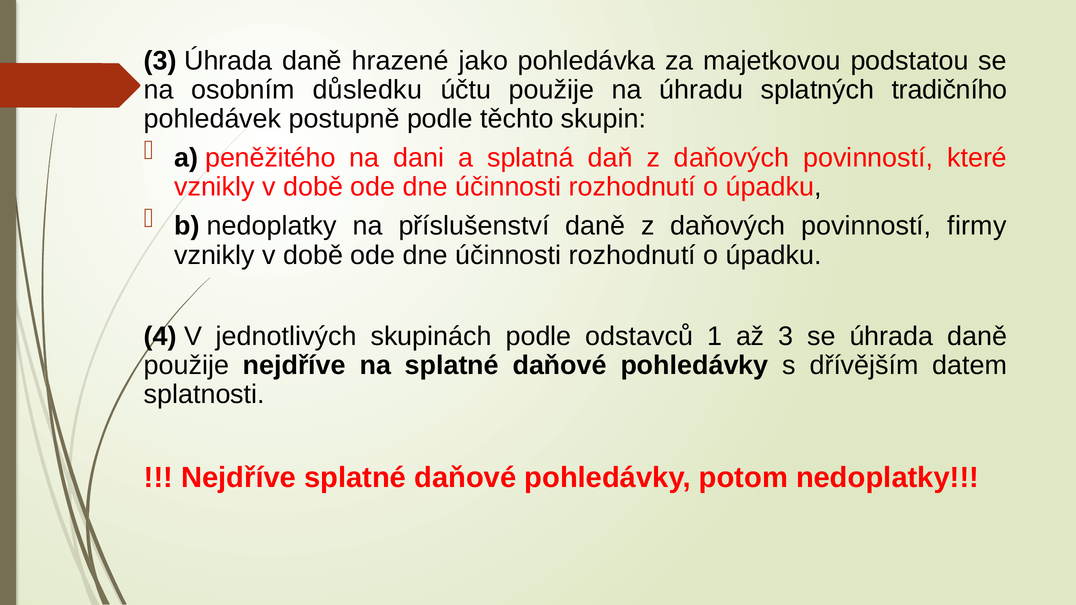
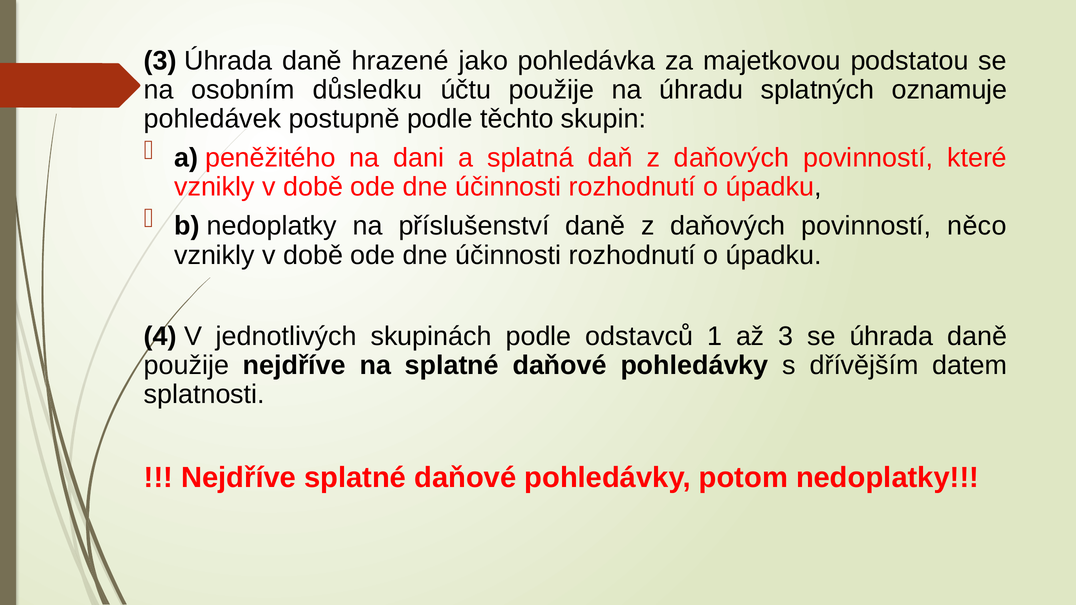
tradičního: tradičního -> oznamuje (950, 90)
firmy: firmy -> něco (977, 226)
